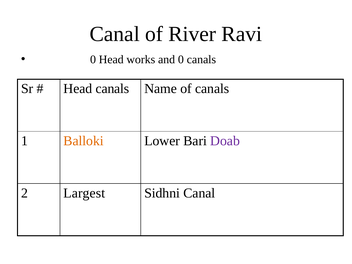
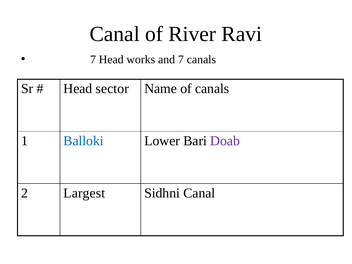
0: 0 -> 7 (93, 59)
and 0: 0 -> 7 (181, 59)
Head canals: canals -> sector (112, 89)
Balloki colour: orange -> blue (84, 141)
